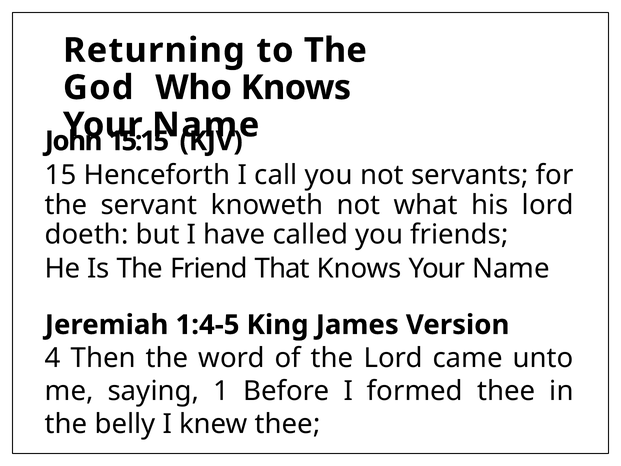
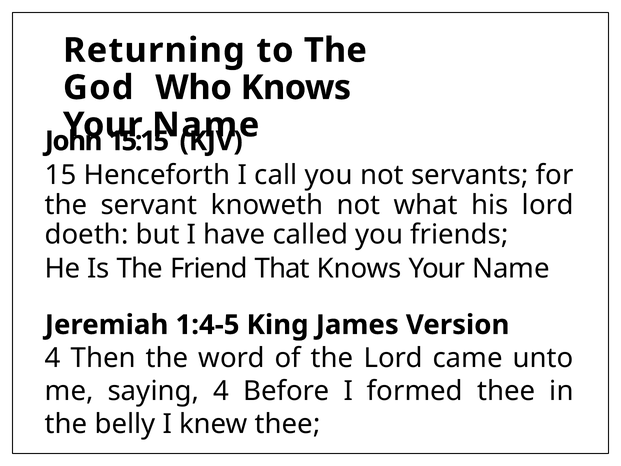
saying 1: 1 -> 4 (221, 391)
